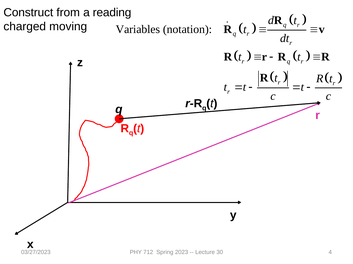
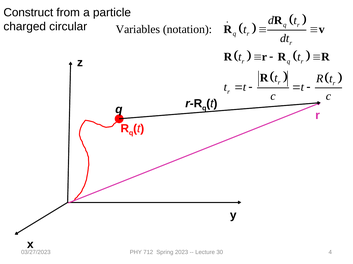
reading: reading -> particle (112, 12)
moving: moving -> circular (68, 27)
